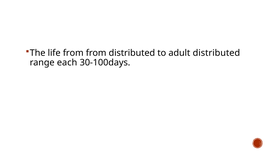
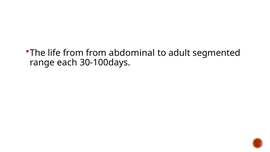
from distributed: distributed -> abdominal (132, 53)
adult distributed: distributed -> segmented (216, 53)
